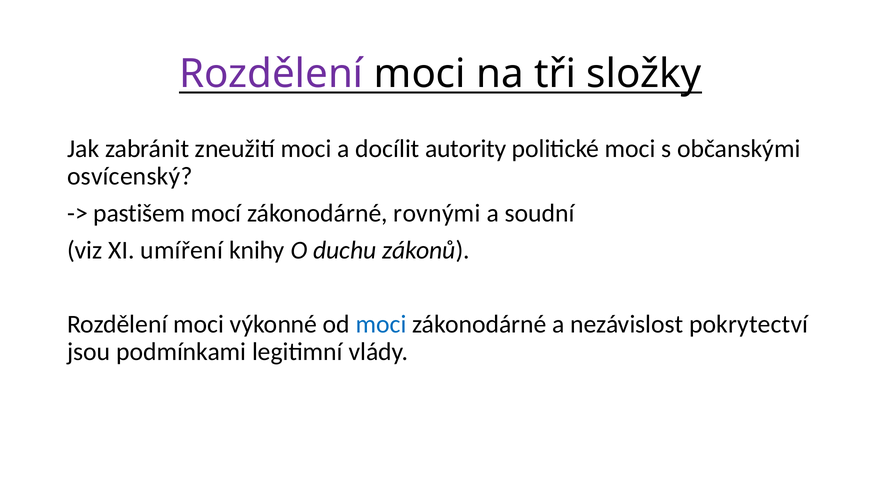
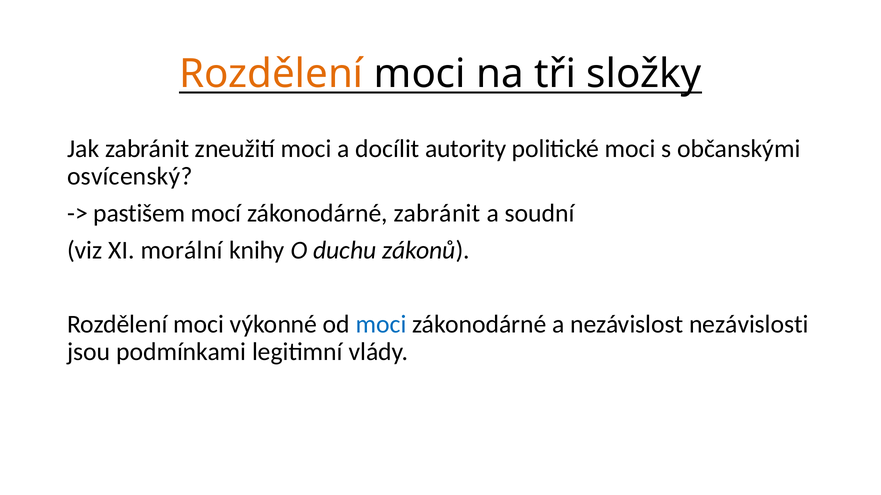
Rozdělení colour: purple -> orange (271, 74)
zákonodárné rovnými: rovnými -> zabránit (437, 214)
umíření: umíření -> morální (182, 251)
pokrytectví: pokrytectví -> nezávislosti (749, 324)
